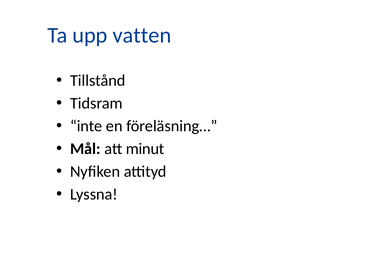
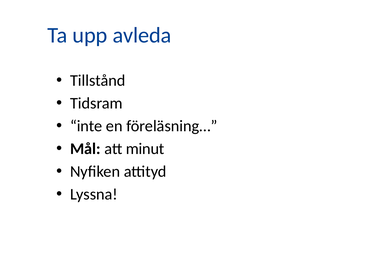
vatten: vatten -> avleda (142, 35)
